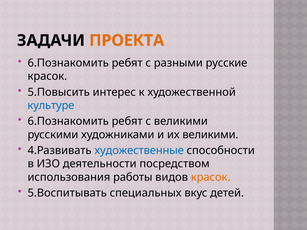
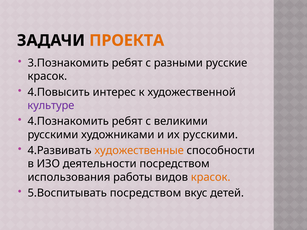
6.Познакомить: 6.Познакомить -> 3.Познакомить (68, 63)
5.Повысить: 5.Повысить -> 4.Повысить (59, 92)
культуре colour: blue -> purple (51, 106)
6.Познакомить: 6.Познакомить -> 4.Познакомить (68, 121)
их великими: великими -> русскими (210, 135)
художественные colour: blue -> orange (139, 151)
5.Воспитывать специальных: специальных -> посредством (146, 193)
